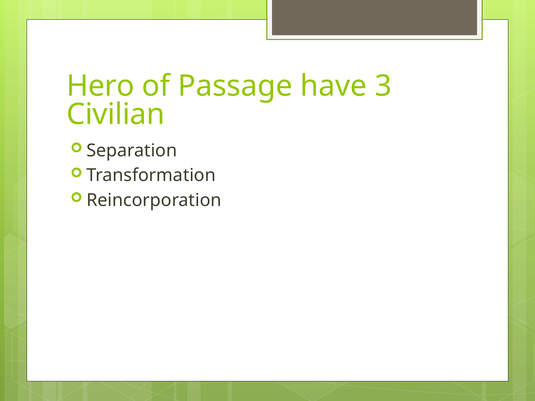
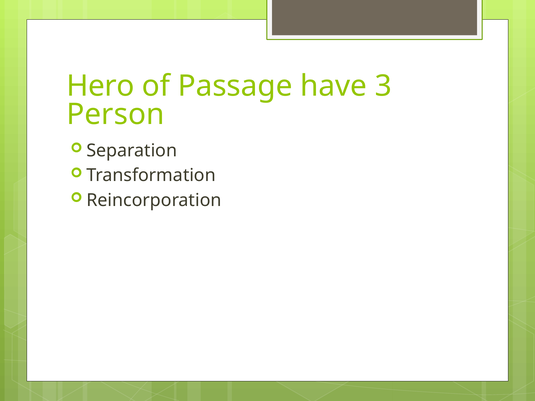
Civilian: Civilian -> Person (115, 115)
